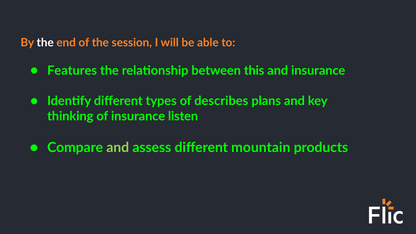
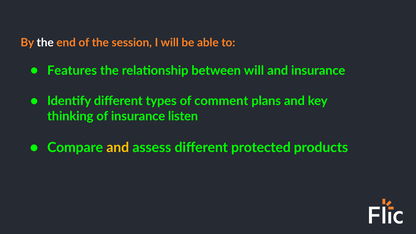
between this: this -> will (254, 71)
describes: describes -> comment (221, 101)
and colour: light green -> yellow (118, 148)
mountain: mountain -> protected (261, 148)
